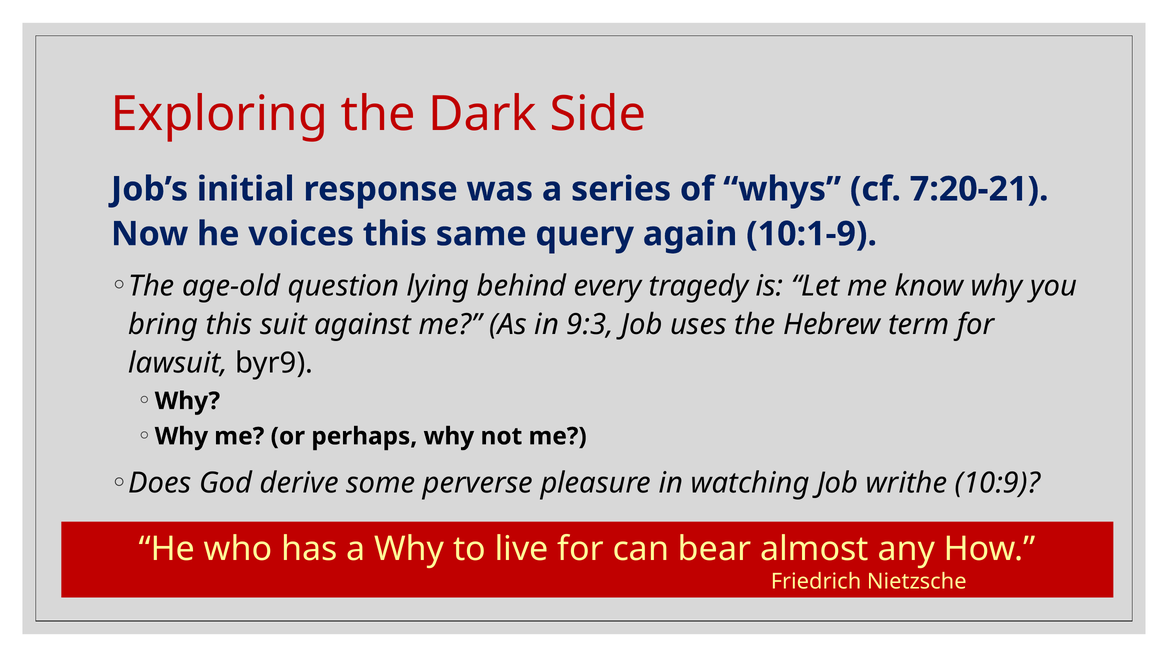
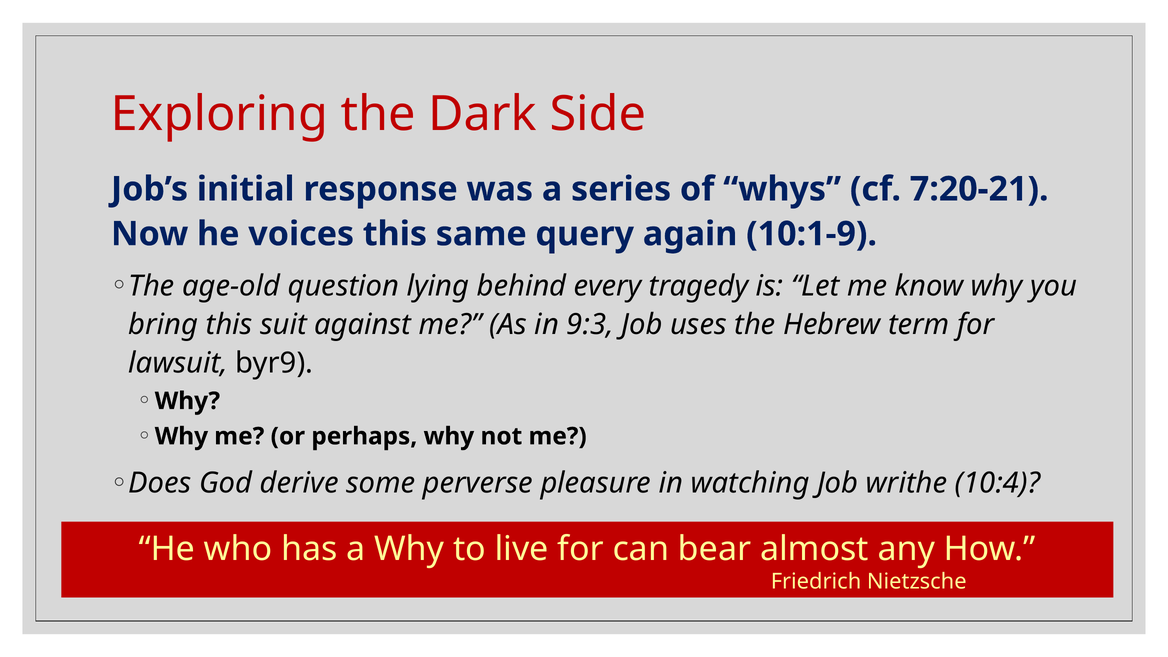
10:9: 10:9 -> 10:4 (998, 483)
